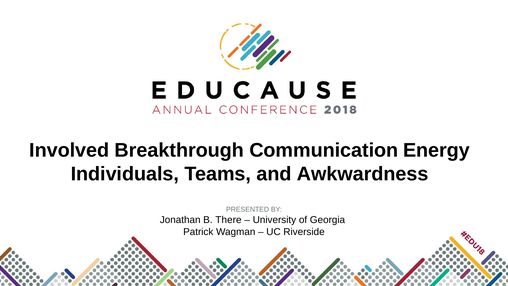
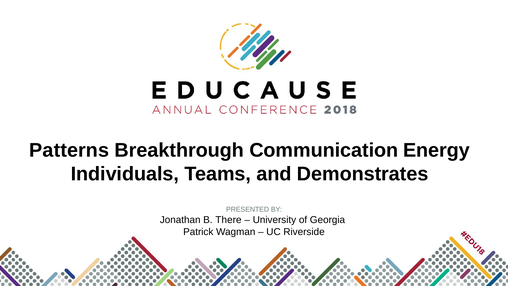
Involved: Involved -> Patterns (69, 150)
Awkwardness: Awkwardness -> Demonstrates (363, 174)
